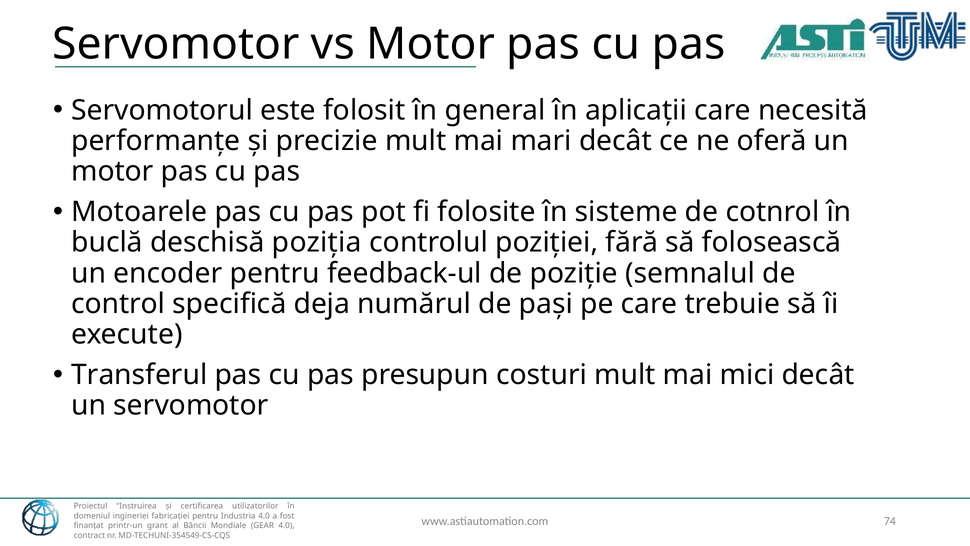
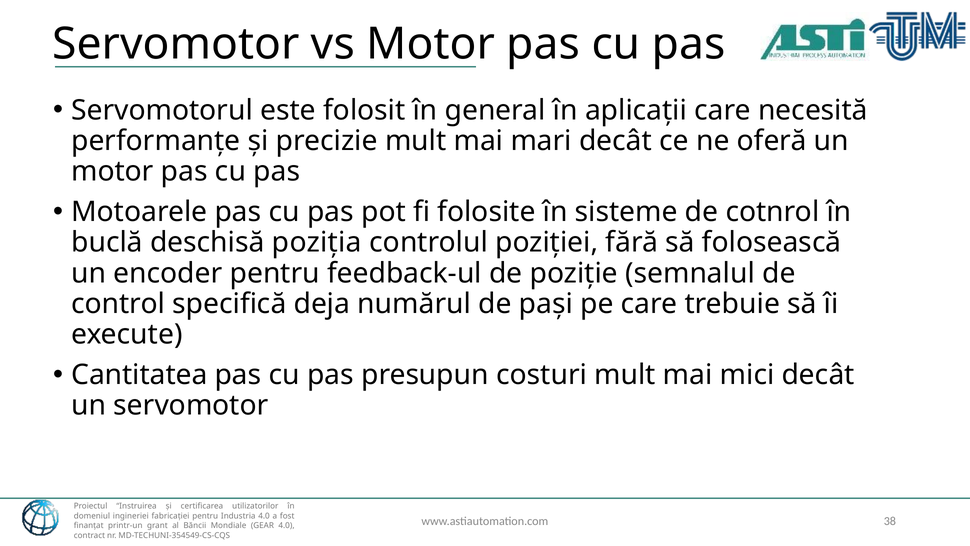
Transferul: Transferul -> Cantitatea (139, 375)
74: 74 -> 38 (890, 521)
